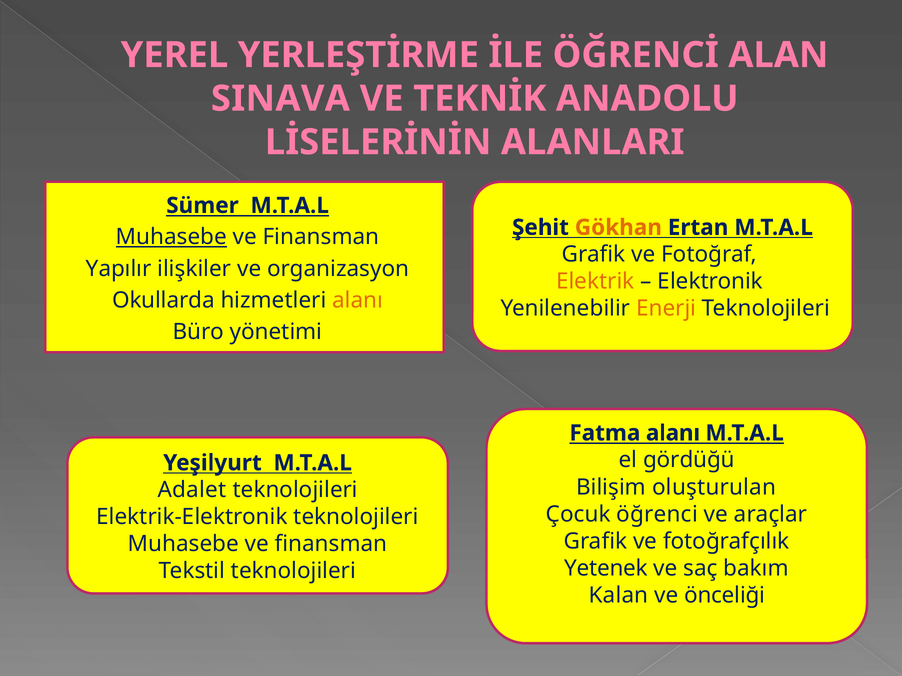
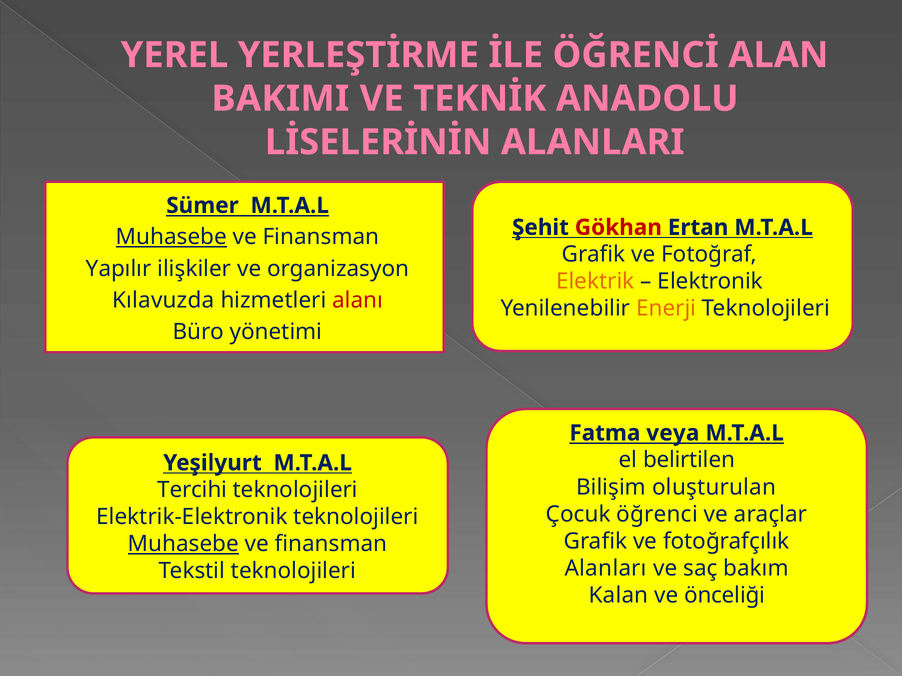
SINAVA: SINAVA -> BAKIMI (280, 99)
Gökhan colour: orange -> red (618, 228)
Okullarda: Okullarda -> Kılavuzda (163, 300)
alanı colour: orange -> red (358, 300)
Fatma alanı: alanı -> veya (673, 433)
gördüğü: gördüğü -> belirtilen (689, 460)
Adalet: Adalet -> Tercihi (192, 490)
Muhasebe underline: none -> present (183, 544)
Yetenek: Yetenek -> Alanları (606, 569)
